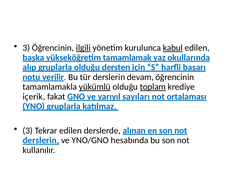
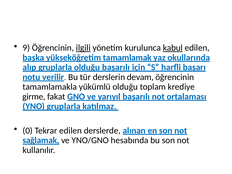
3: 3 -> 9 (26, 48)
olduğu dersten: dersten -> başarılı (116, 67)
yükümlü underline: present -> none (95, 87)
toplam underline: present -> none (153, 87)
içerik: içerik -> girme (34, 97)
yarıyıl sayıları: sayıları -> başarılı (136, 97)
3: 3 -> 0 (28, 131)
derslerin: derslerin -> sağlamak (41, 140)
